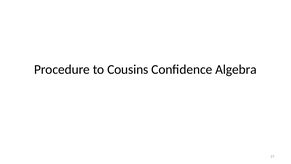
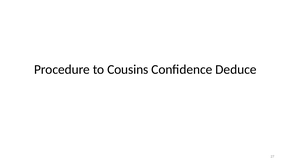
Algebra: Algebra -> Deduce (236, 69)
